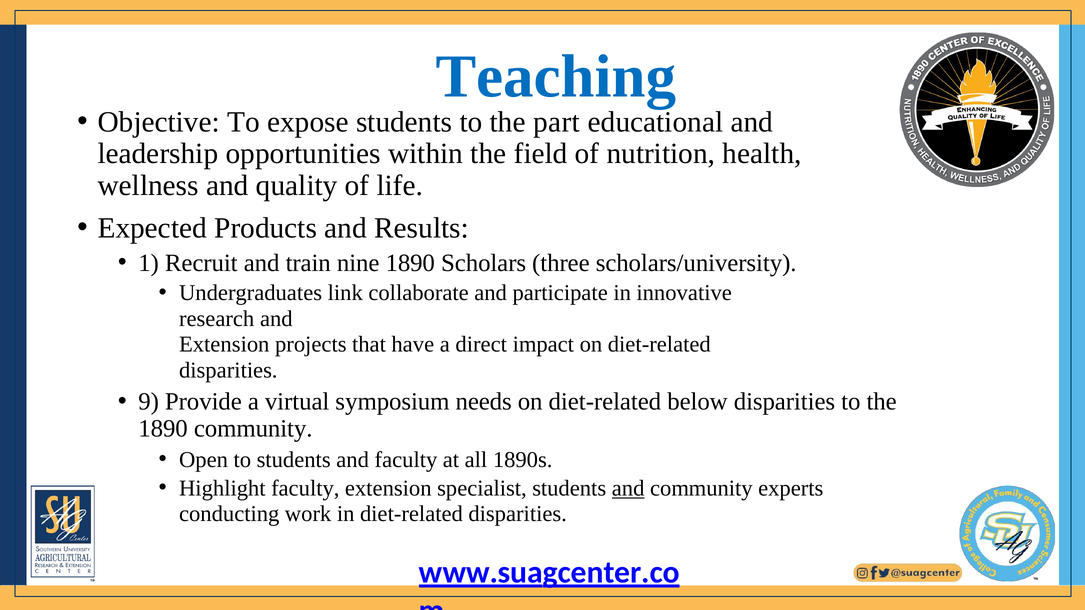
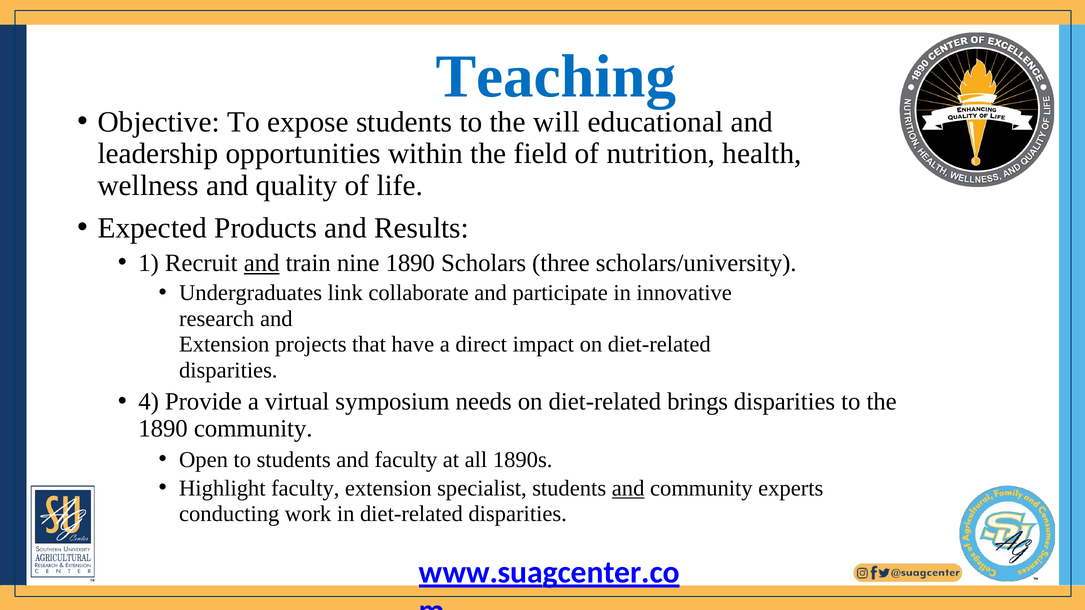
part: part -> will (557, 122)
and underline: none -> present (262, 263)
9: 9 -> 4 (149, 402)
below: below -> brings (698, 402)
